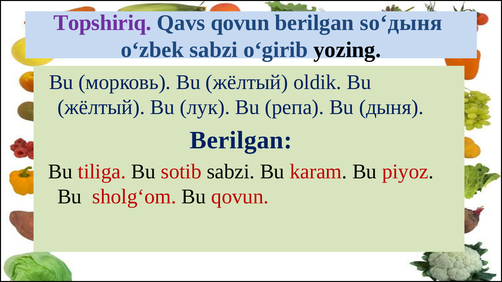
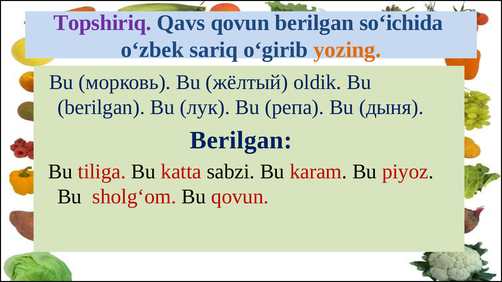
so‘дыня: so‘дыня -> so‘ichida (401, 23)
o‘zbek sabzi: sabzi -> sariq (214, 50)
yozing colour: black -> orange (347, 50)
жёлтый: жёлтый -> berilgan (101, 108)
sotib: sotib -> katta (181, 172)
